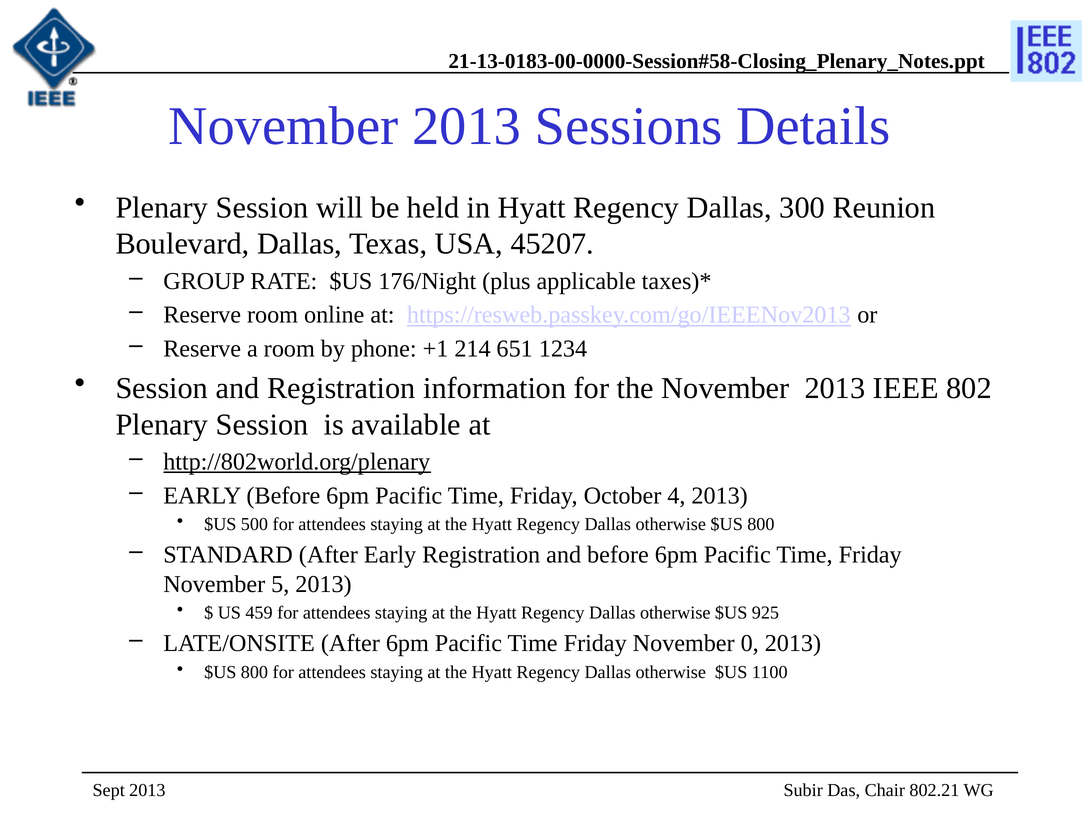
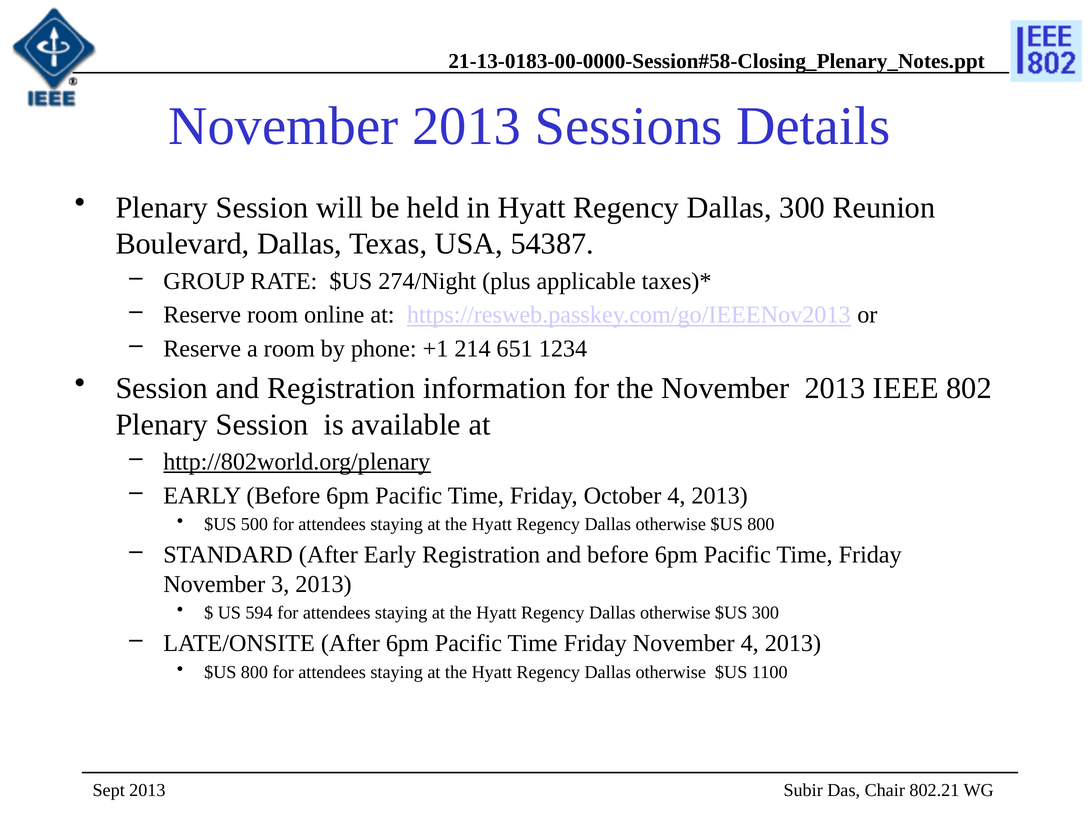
45207: 45207 -> 54387 (552, 244)
176/Night: 176/Night -> 274/Night (427, 281)
5: 5 -> 3 (280, 584)
459: 459 -> 594 (259, 613)
$US 925: 925 -> 300 (765, 613)
November 0: 0 -> 4 (750, 644)
